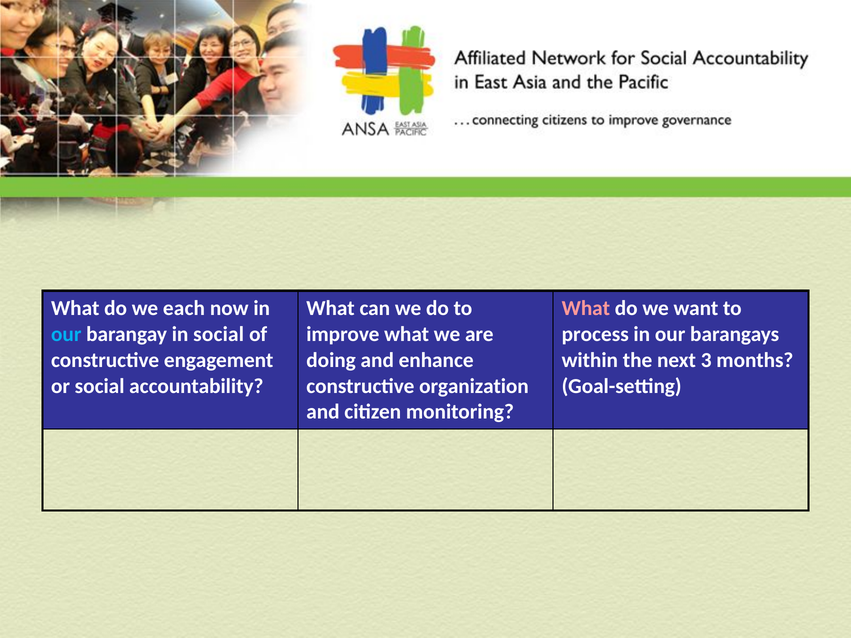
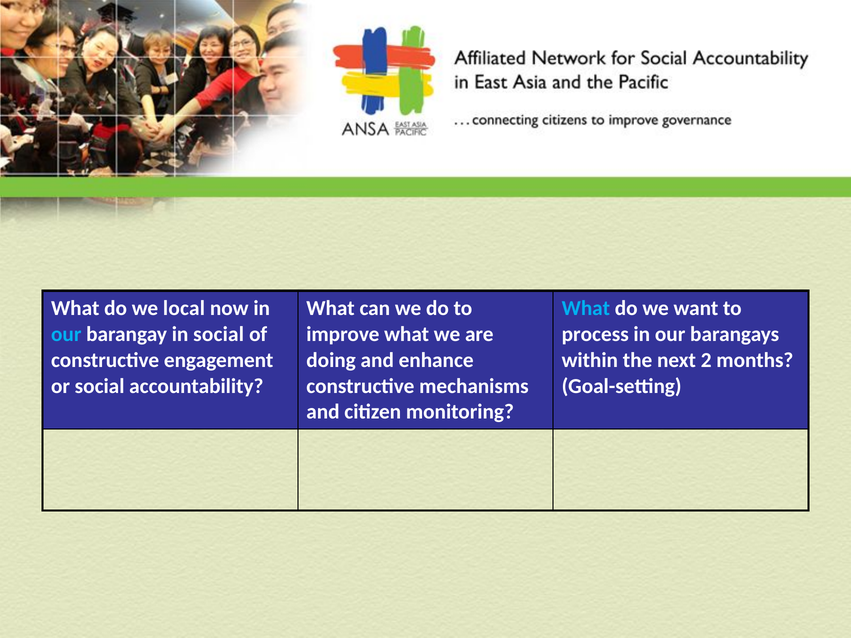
each: each -> local (184, 308)
What colour: pink -> light blue (586, 308)
3: 3 -> 2 (706, 360)
organization: organization -> mechanisms (474, 386)
